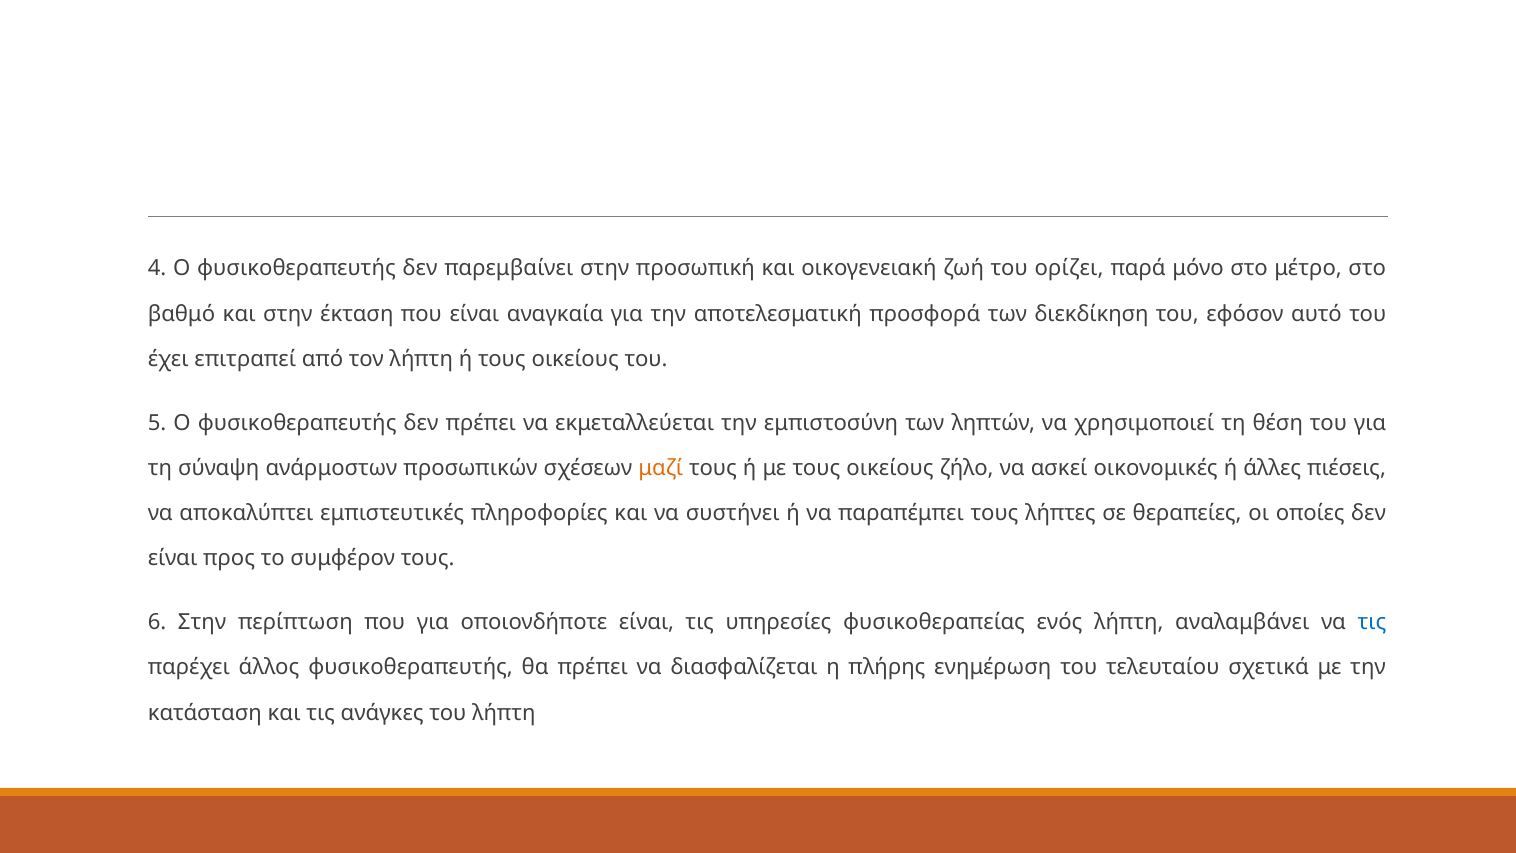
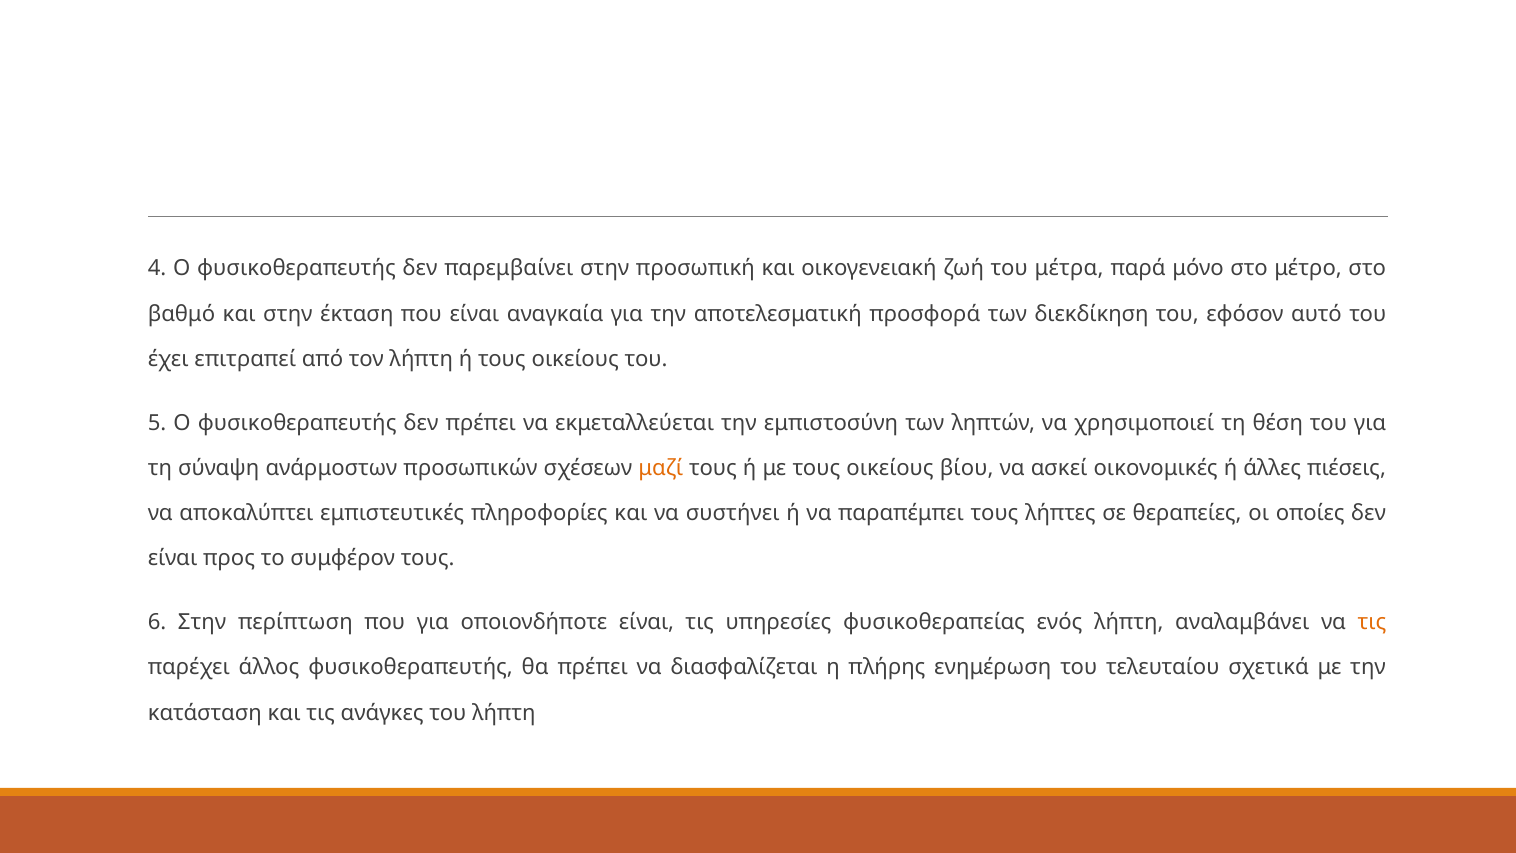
ορίζει: ορίζει -> μέτρα (1069, 269)
ζήλο: ζήλο -> βίου (967, 468)
τις colour: blue -> orange (1372, 622)
